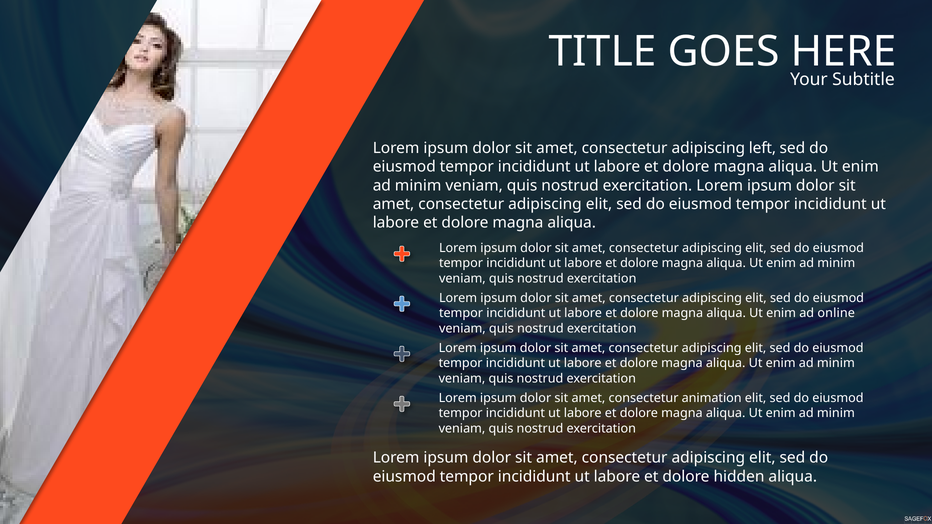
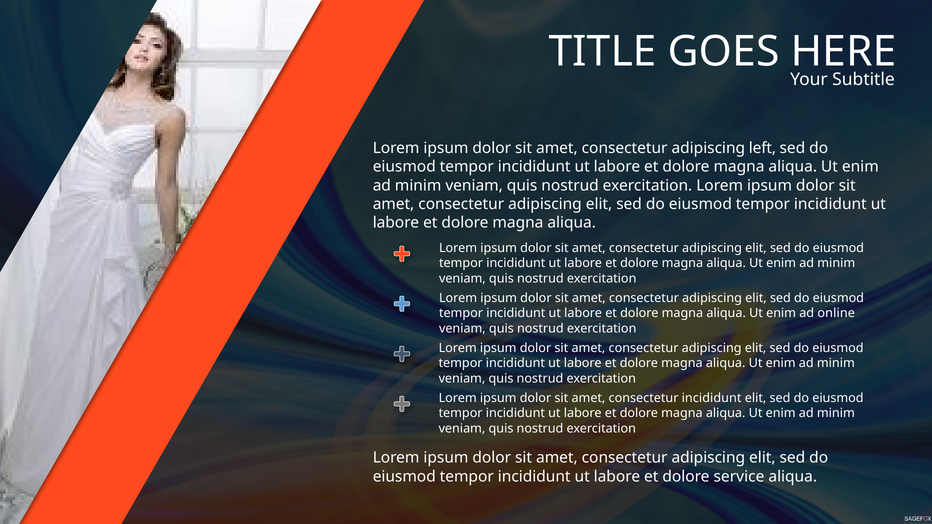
consectetur animation: animation -> incididunt (712, 398)
hidden: hidden -> service (739, 477)
